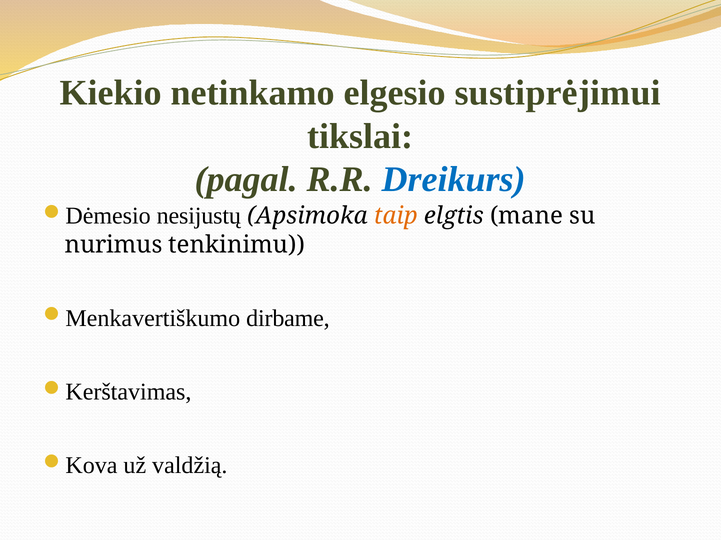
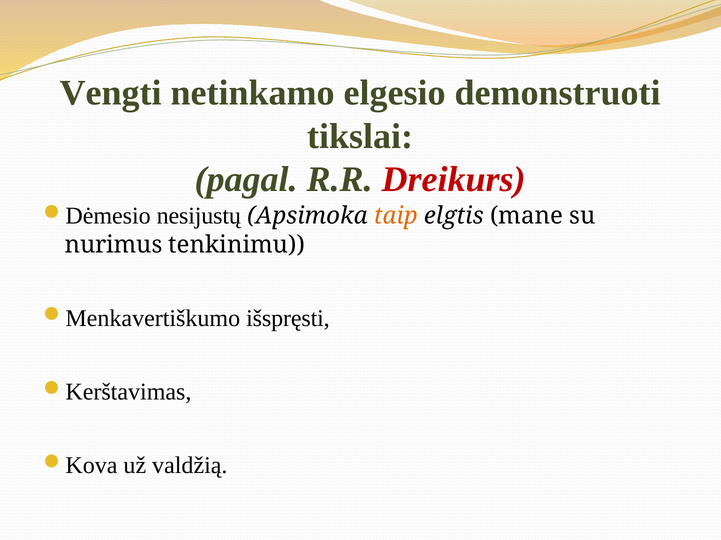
Kiekio: Kiekio -> Vengti (111, 93)
sustiprėjimui: sustiprėjimui -> demonstruoti (558, 93)
Dreikurs colour: blue -> red (454, 180)
dirbame: dirbame -> išspręsti (288, 319)
